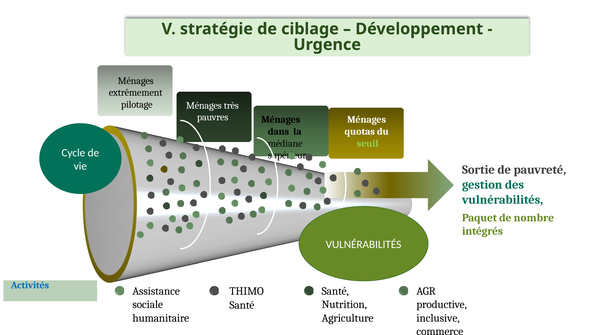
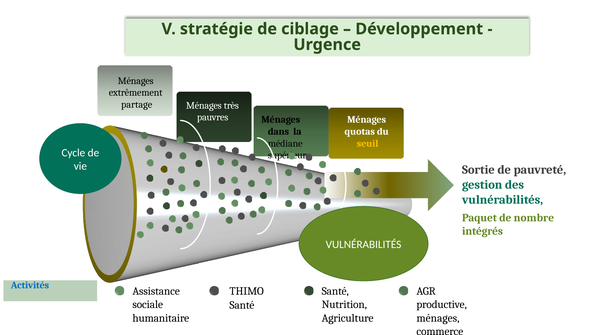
pilotage: pilotage -> partage (137, 105)
seuil colour: light green -> yellow (368, 144)
inclusive: inclusive -> ménages (438, 318)
